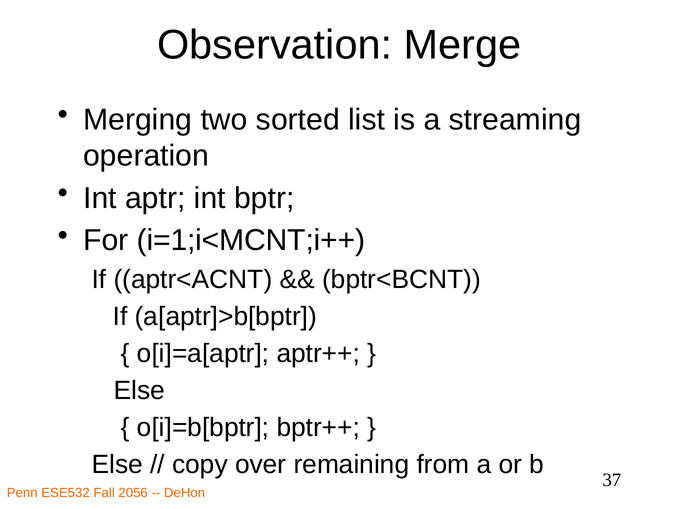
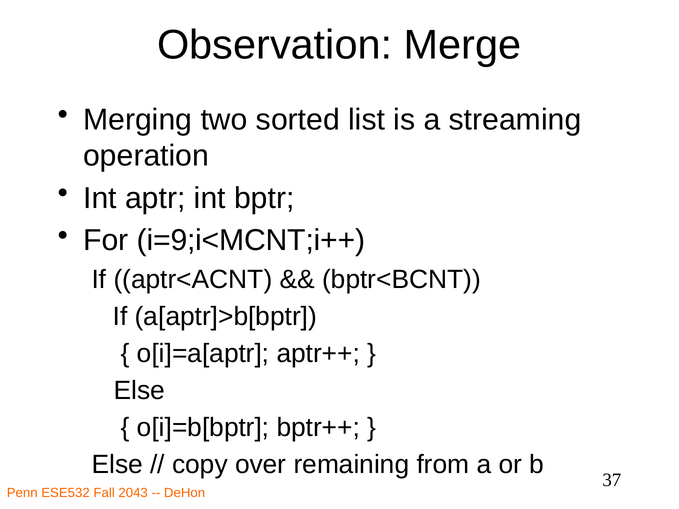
i=1;i<MCNT;i++: i=1;i<MCNT;i++ -> i=9;i<MCNT;i++ (251, 241)
2056: 2056 -> 2043 (133, 493)
